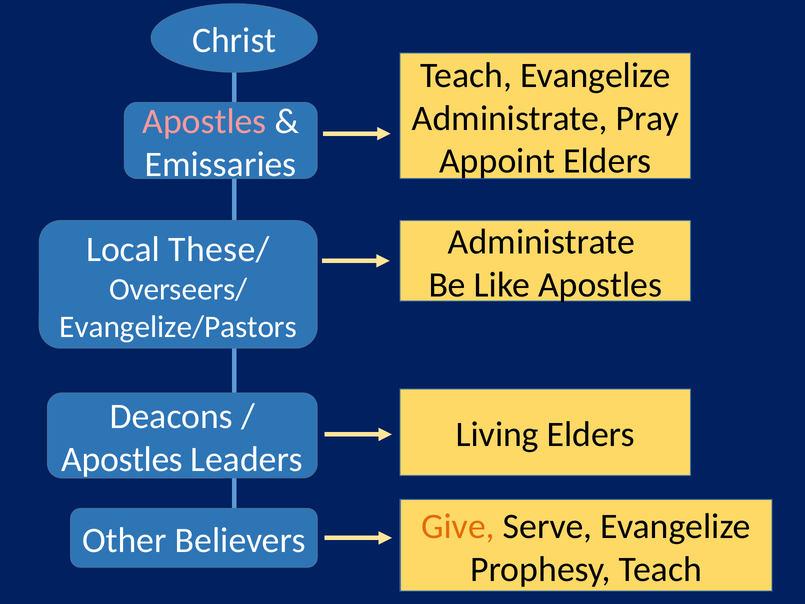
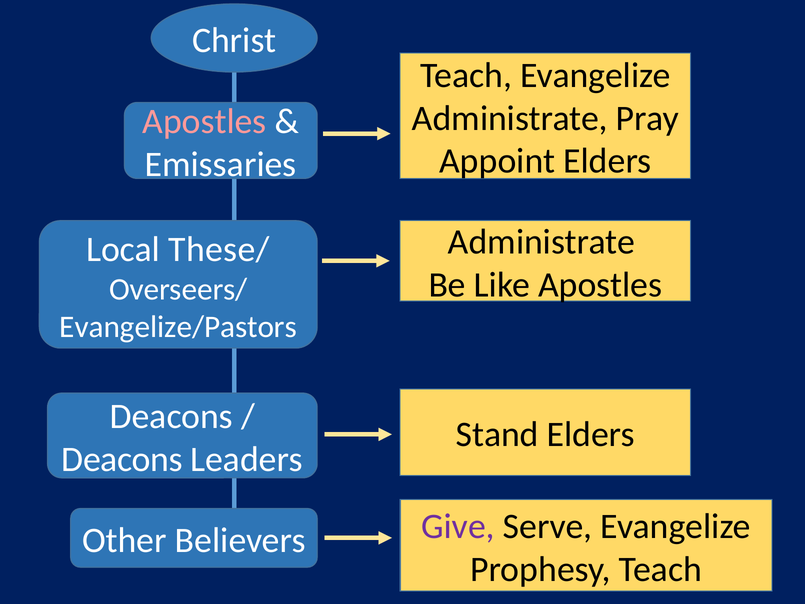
Living: Living -> Stand (497, 434)
Apostles: Apostles -> Deacons (122, 459)
Give colour: orange -> purple (458, 526)
